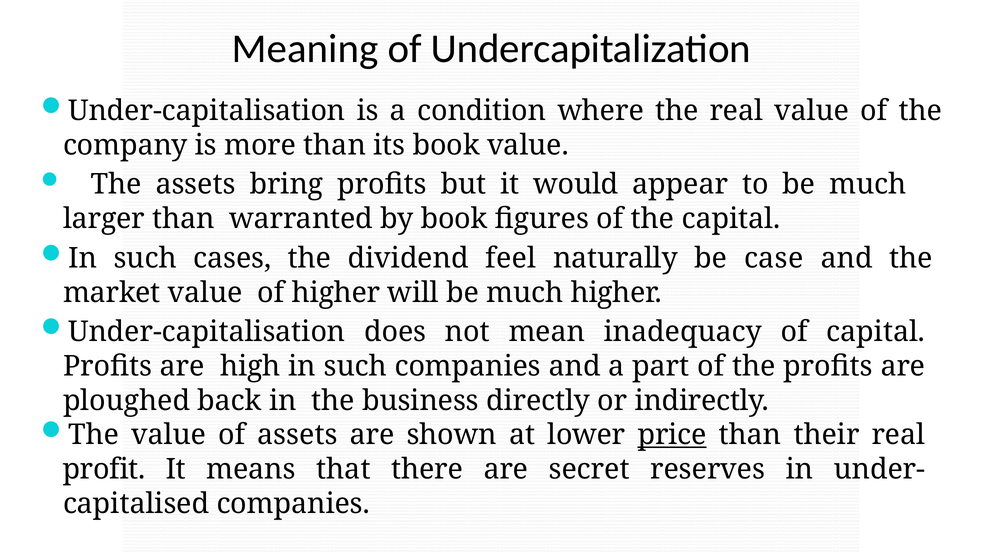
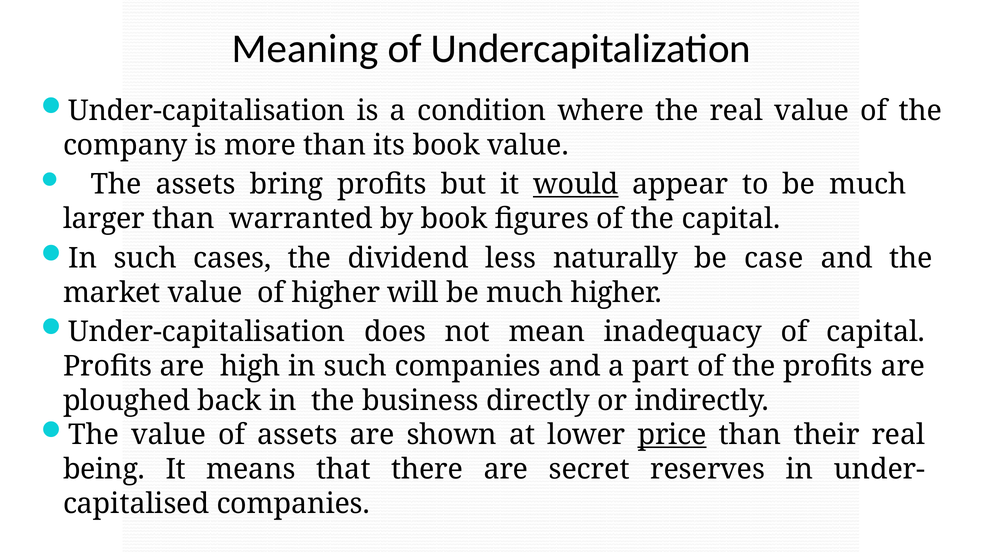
would underline: none -> present (576, 185)
feel: feel -> less (511, 258)
profit: profit -> being (104, 470)
